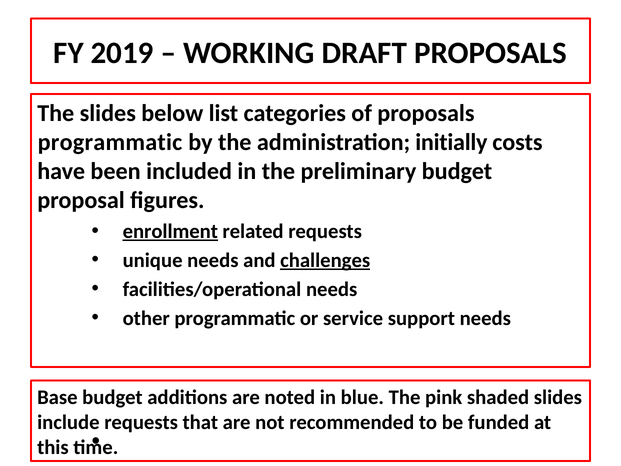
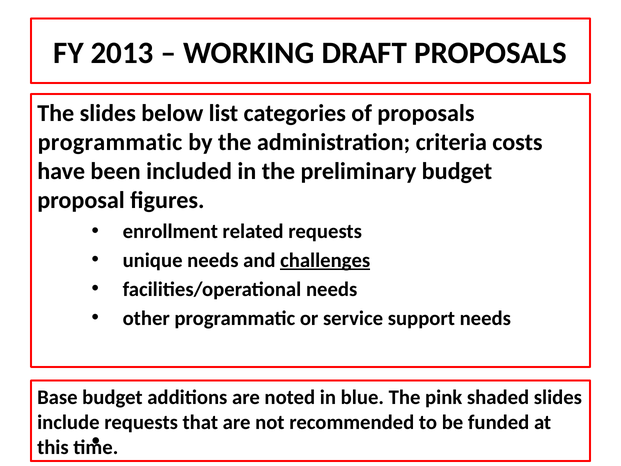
2019: 2019 -> 2013 (122, 53)
initially: initially -> criteria (451, 142)
enrollment underline: present -> none (170, 231)
